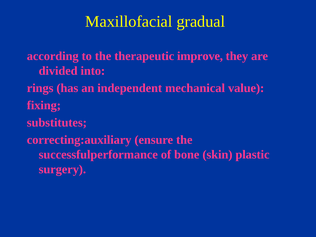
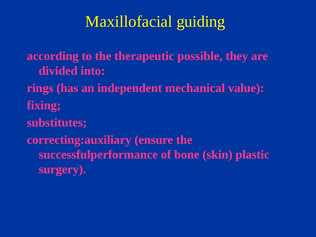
gradual: gradual -> guiding (201, 21)
improve: improve -> possible (200, 56)
